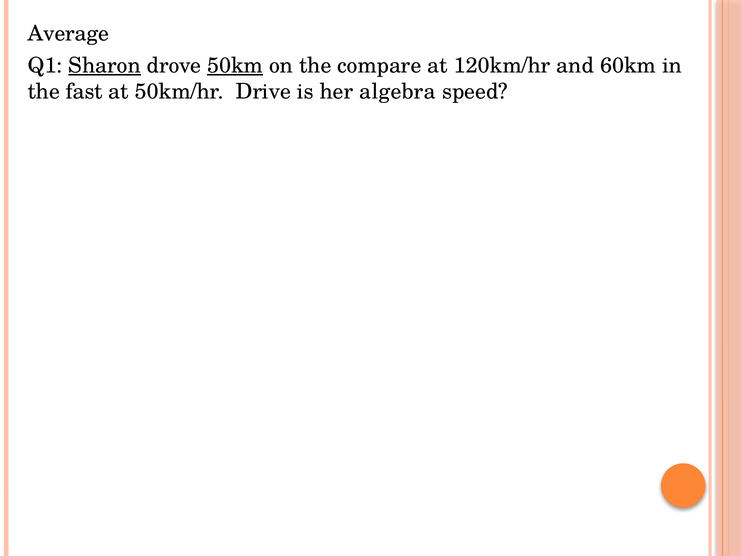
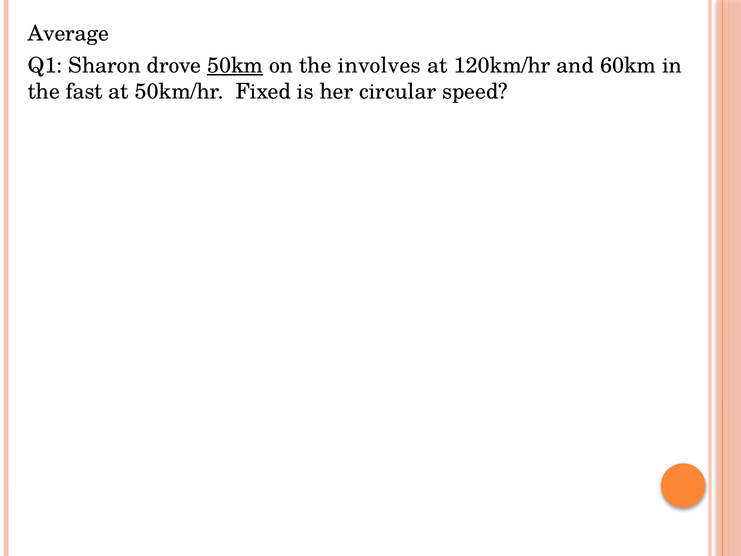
Sharon underline: present -> none (105, 66)
compare: compare -> involves (379, 66)
Drive: Drive -> Fixed (263, 91)
algebra: algebra -> circular (398, 91)
